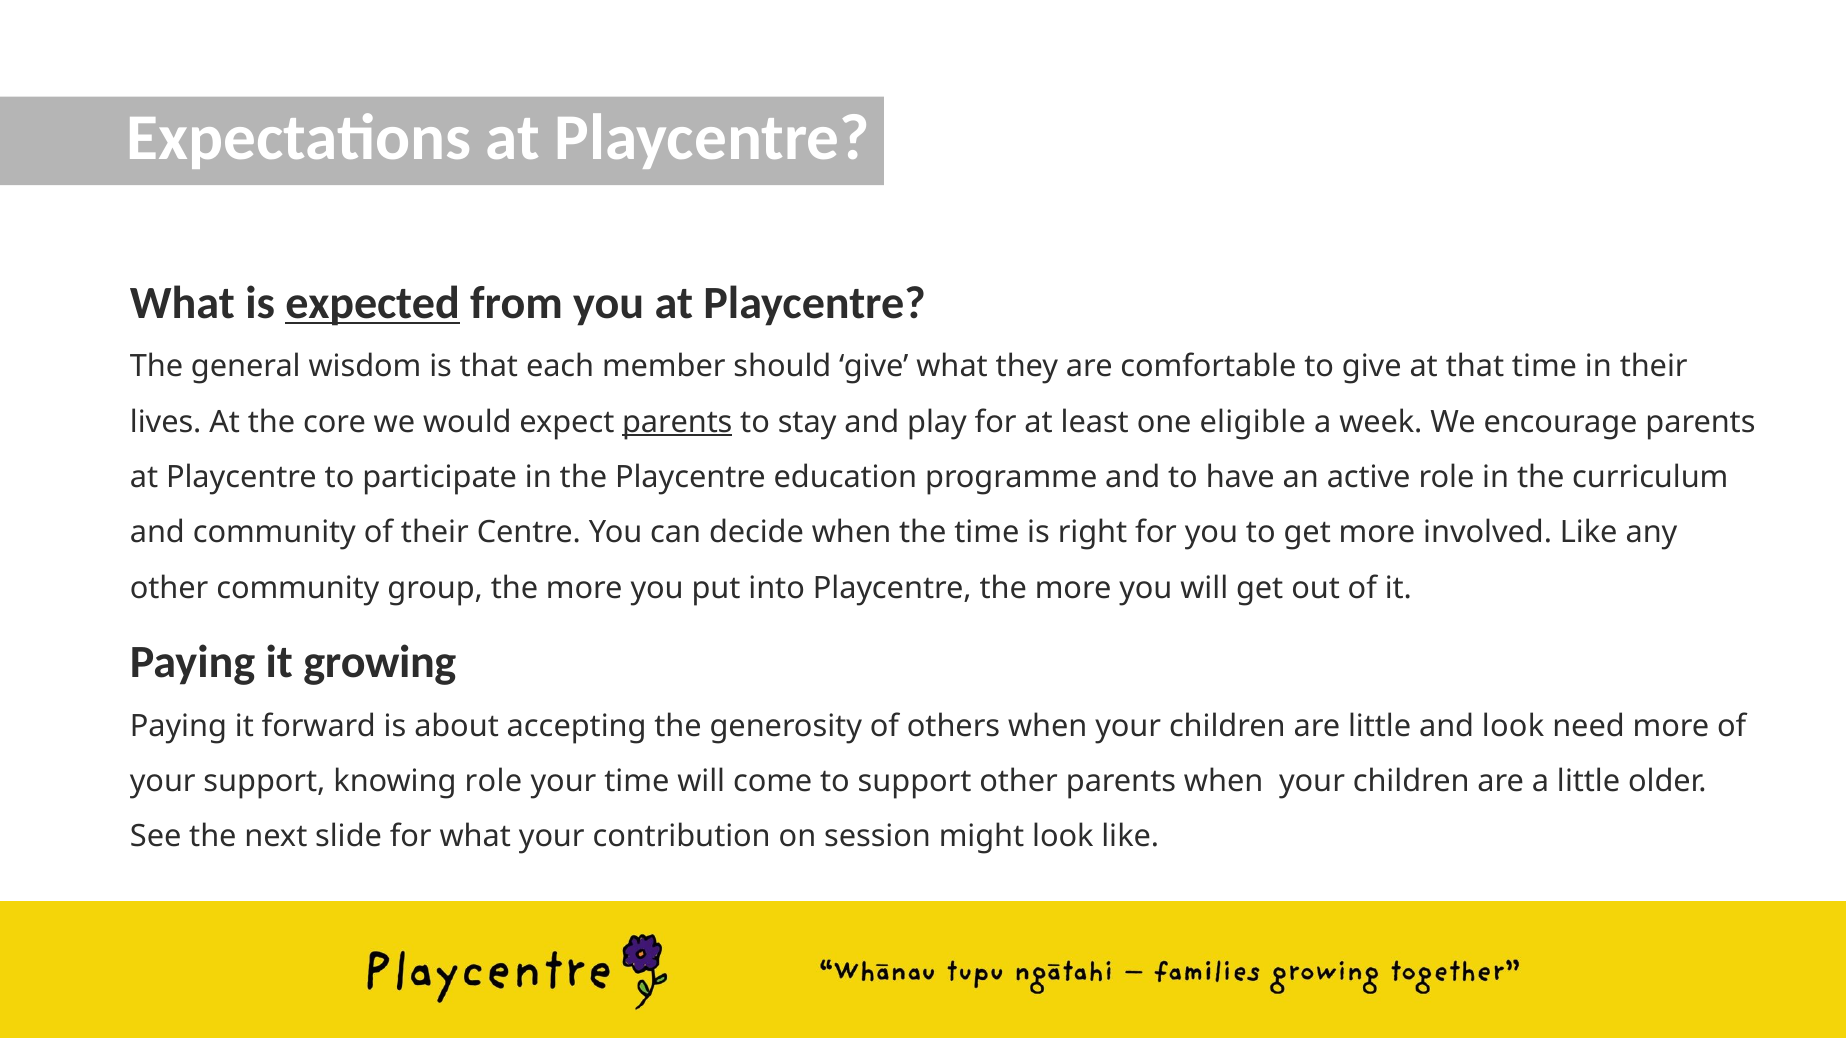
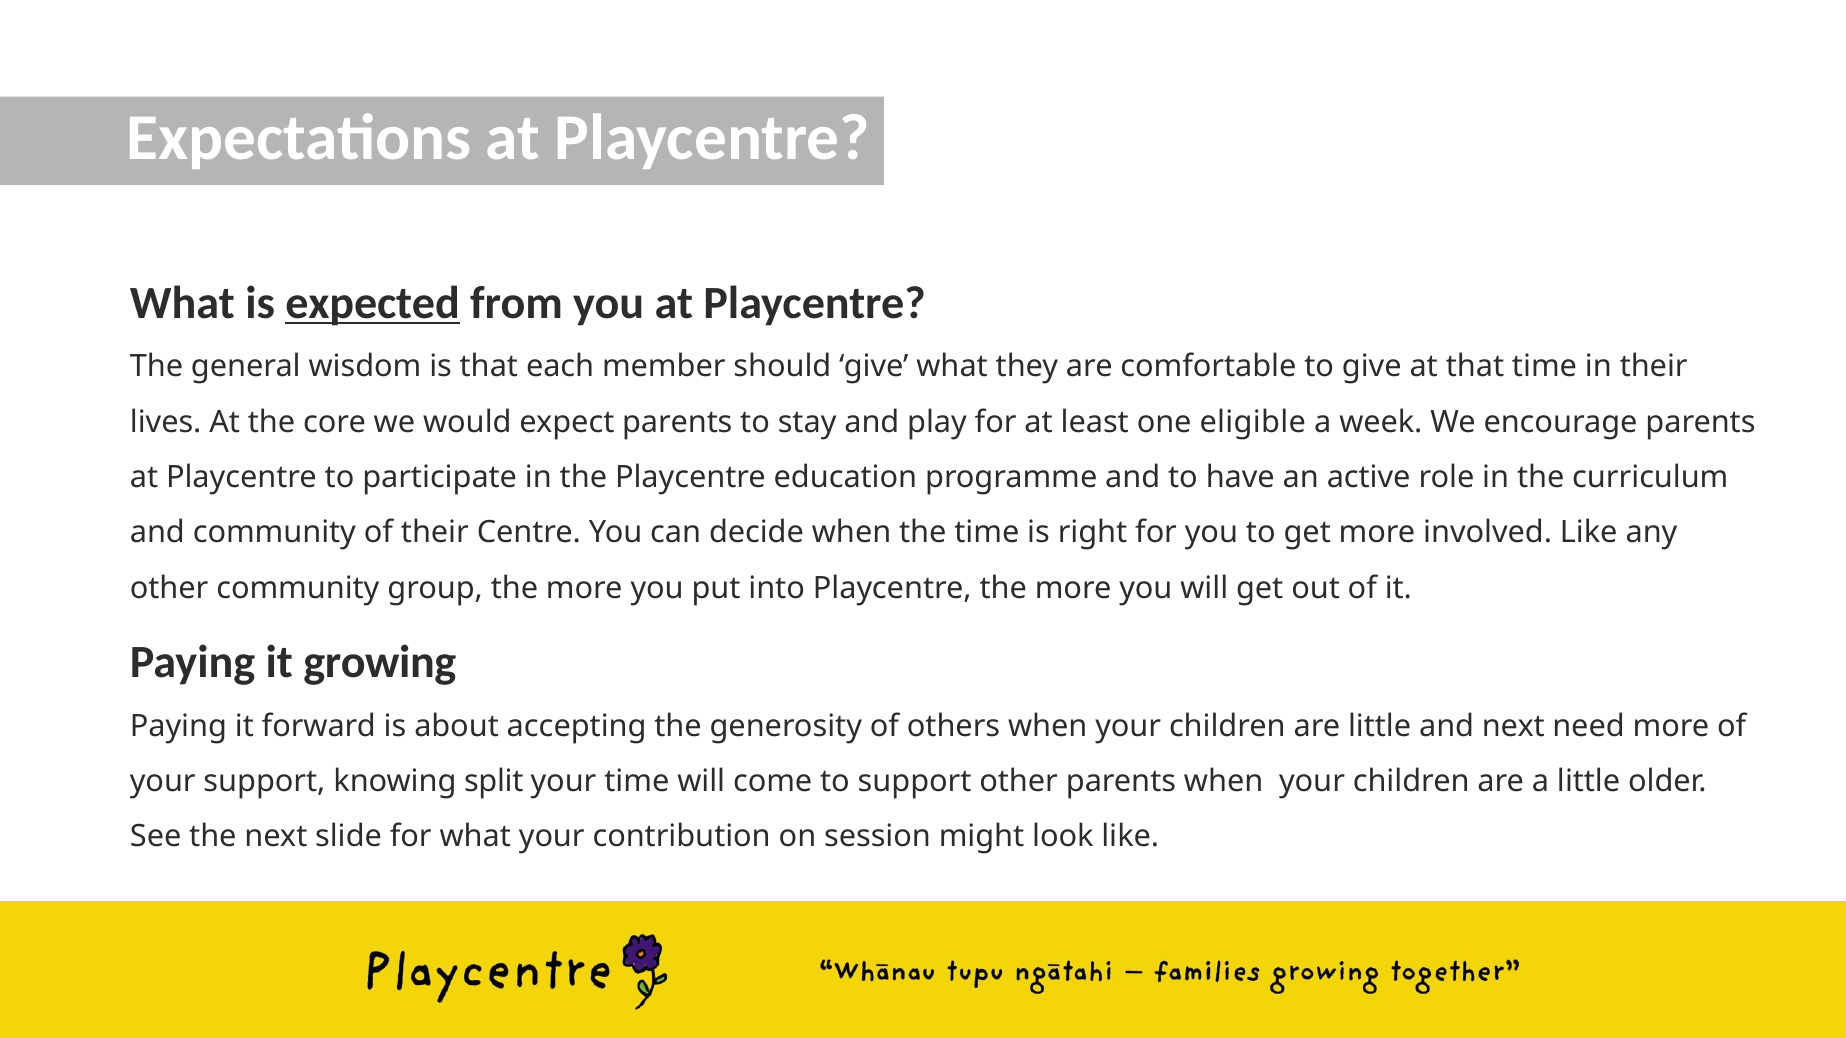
parents underline: present -> none (677, 422)
and look: look -> next (1513, 726)
knowing role: role -> split (494, 782)
